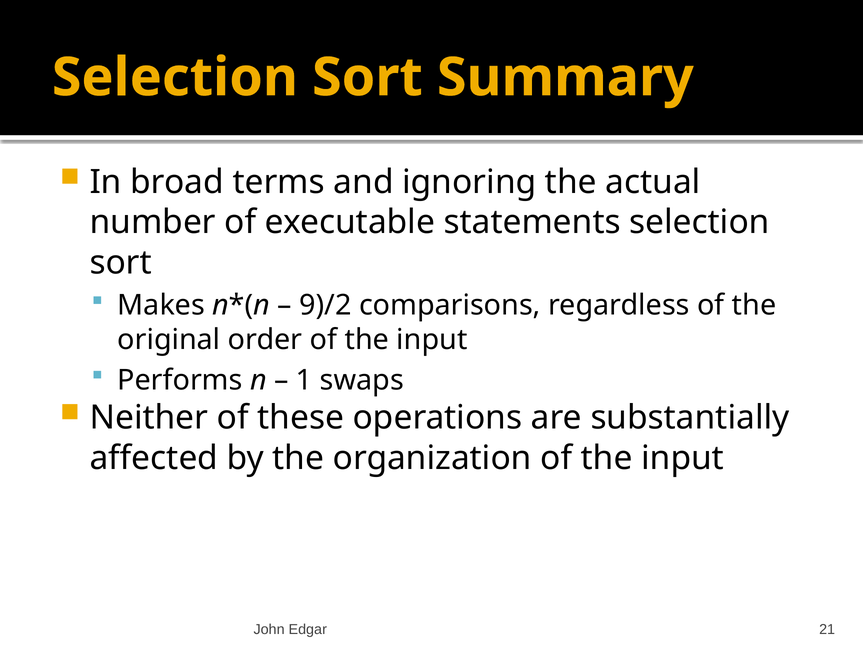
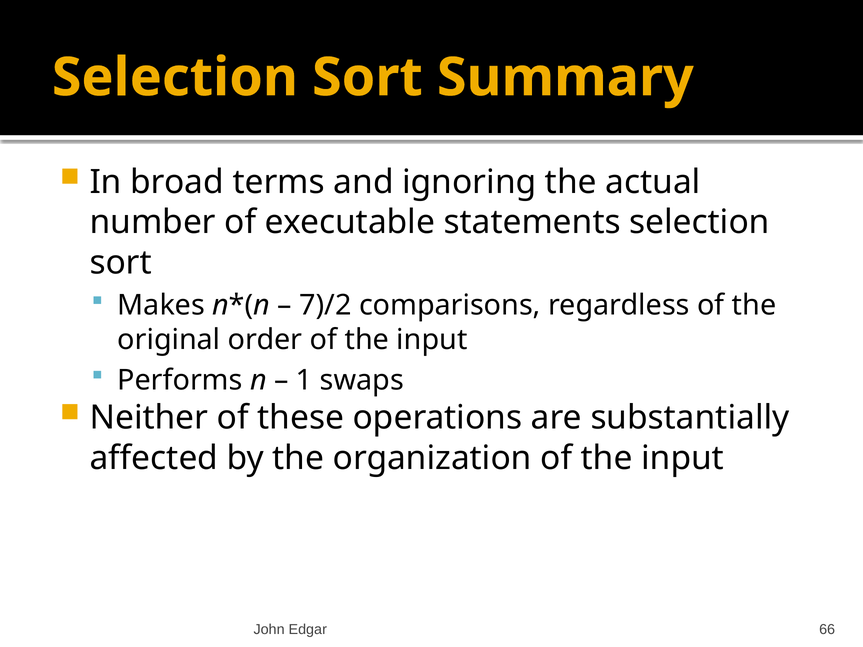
9)/2: 9)/2 -> 7)/2 (325, 306)
21: 21 -> 66 (827, 630)
